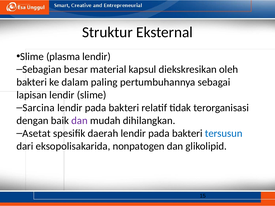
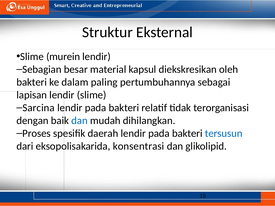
plasma: plasma -> murein (63, 57)
dan colour: purple -> blue (80, 121)
Asetat: Asetat -> Proses (37, 133)
nonpatogen: nonpatogen -> konsentrasi (139, 146)
